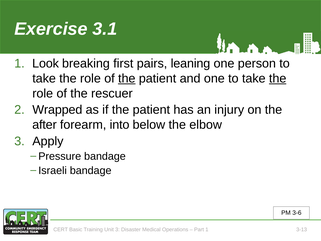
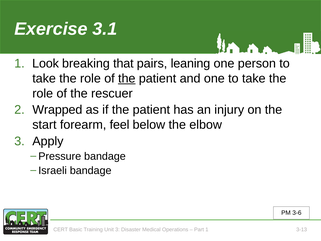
first: first -> that (123, 63)
the underline: present -> none (278, 78)
after: after -> start (44, 125)
into: into -> feel (120, 125)
